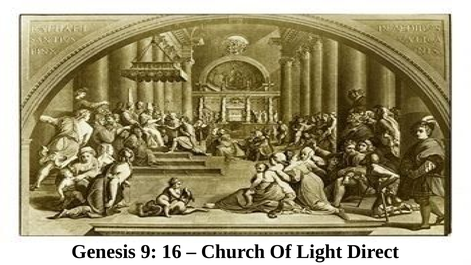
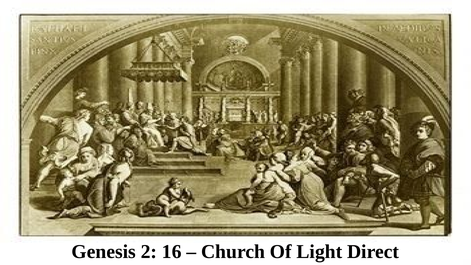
9: 9 -> 2 (149, 252)
